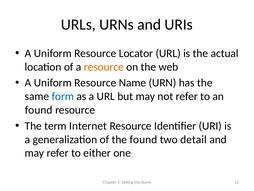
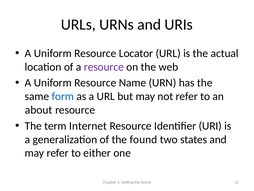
resource colour: orange -> purple (104, 67)
found: found -> about (39, 110)
detail: detail -> states (194, 139)
